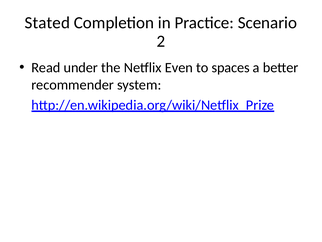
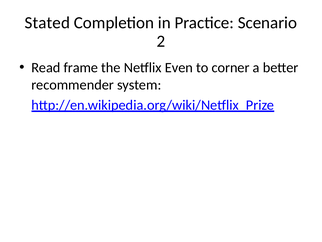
under: under -> frame (81, 68)
spaces: spaces -> corner (231, 68)
